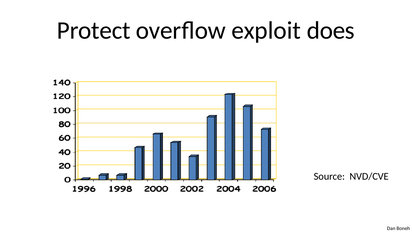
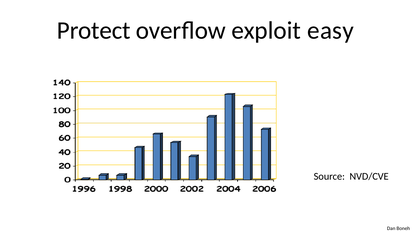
does: does -> easy (331, 30)
